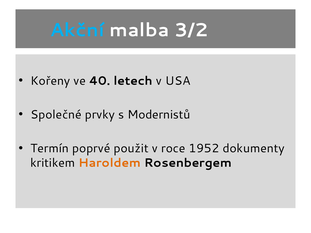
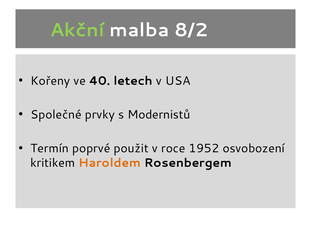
Akční colour: light blue -> light green (77, 30)
3/2: 3/2 -> 8/2 (191, 30)
dokumenty: dokumenty -> osvobození (254, 149)
